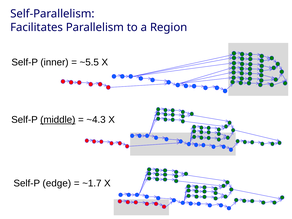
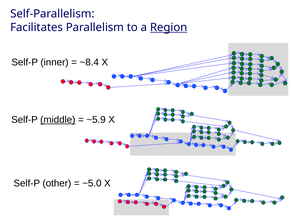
Region underline: none -> present (169, 27)
~5.5: ~5.5 -> ~8.4 (89, 62)
~4.3: ~4.3 -> ~5.9 (96, 120)
edge: edge -> other (57, 183)
~1.7: ~1.7 -> ~5.0 (92, 183)
